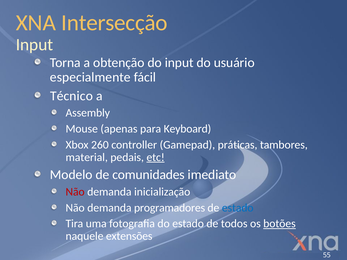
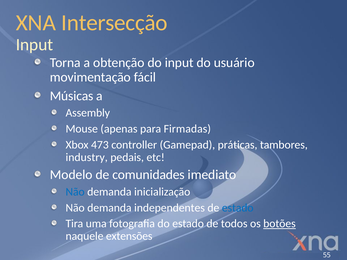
especialmente: especialmente -> movimentação (90, 77)
Técnico: Técnico -> Músicas (72, 96)
Keyboard: Keyboard -> Firmadas (187, 129)
260: 260 -> 473 (100, 145)
material: material -> industry (87, 157)
etc underline: present -> none (156, 157)
Não colour: red -> blue (75, 192)
programadores: programadores -> independentes (170, 208)
